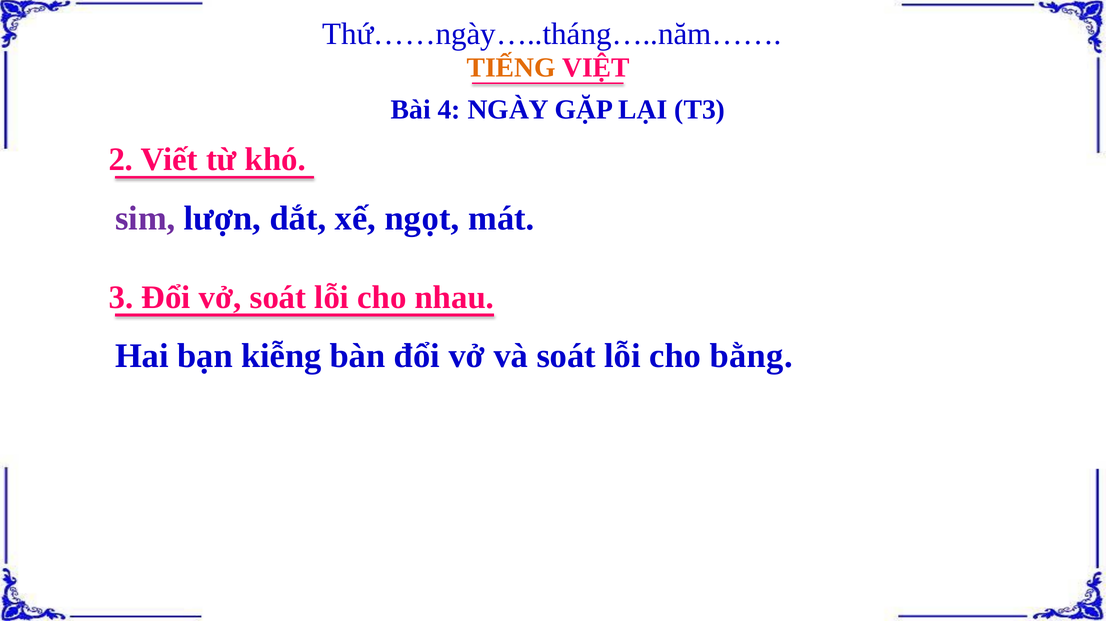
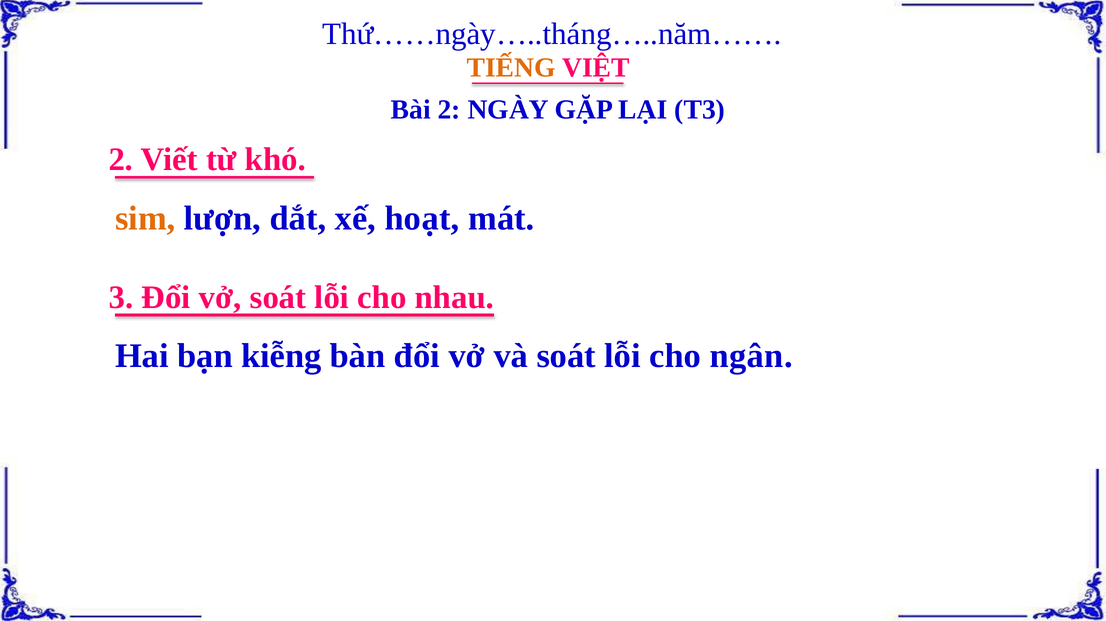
Bài 4: 4 -> 2 (449, 109)
sim colour: purple -> orange (145, 218)
ngọt: ngọt -> hoạt (422, 218)
bằng: bằng -> ngân (751, 356)
